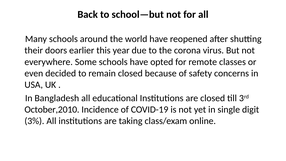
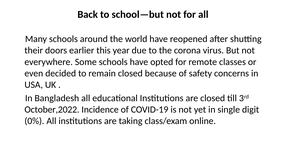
October,2010: October,2010 -> October,2022 (52, 109)
3%: 3% -> 0% (34, 121)
